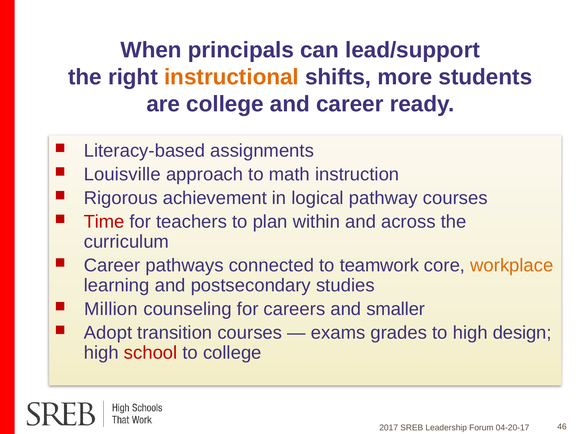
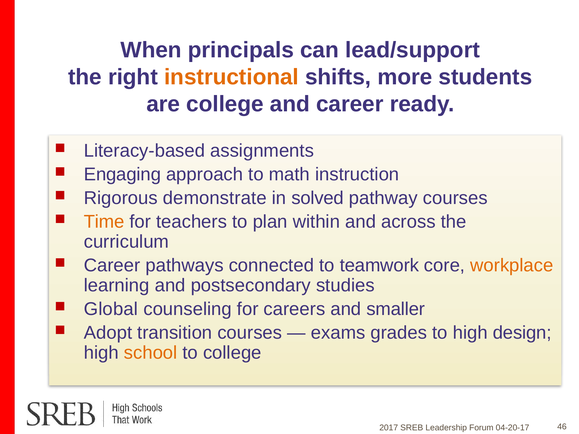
Louisville: Louisville -> Engaging (122, 174)
achievement: achievement -> demonstrate (215, 198)
logical: logical -> solved (318, 198)
Time colour: red -> orange (104, 222)
Million: Million -> Global (111, 309)
school colour: red -> orange (151, 353)
